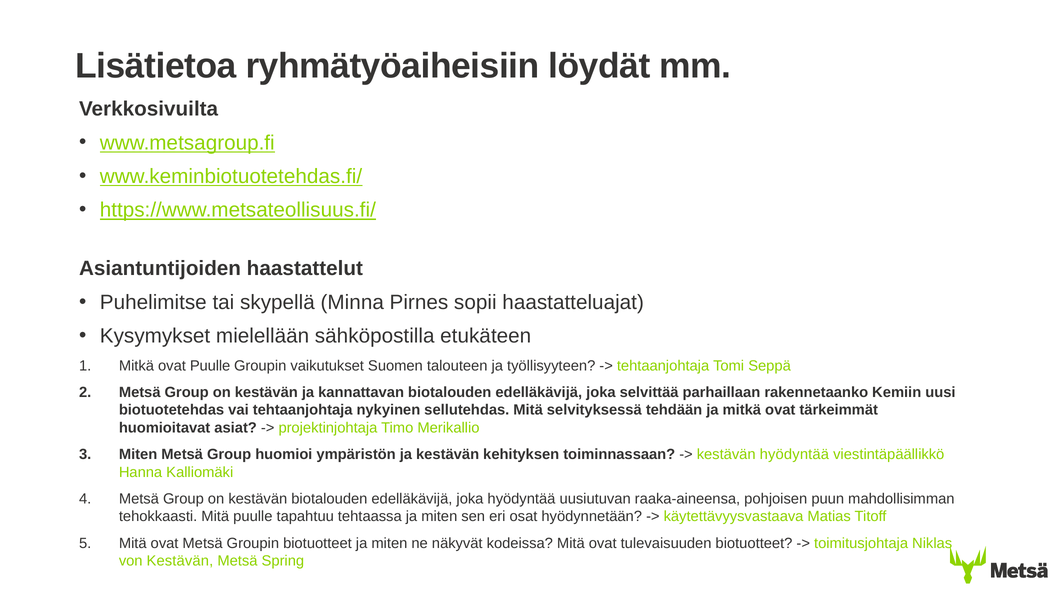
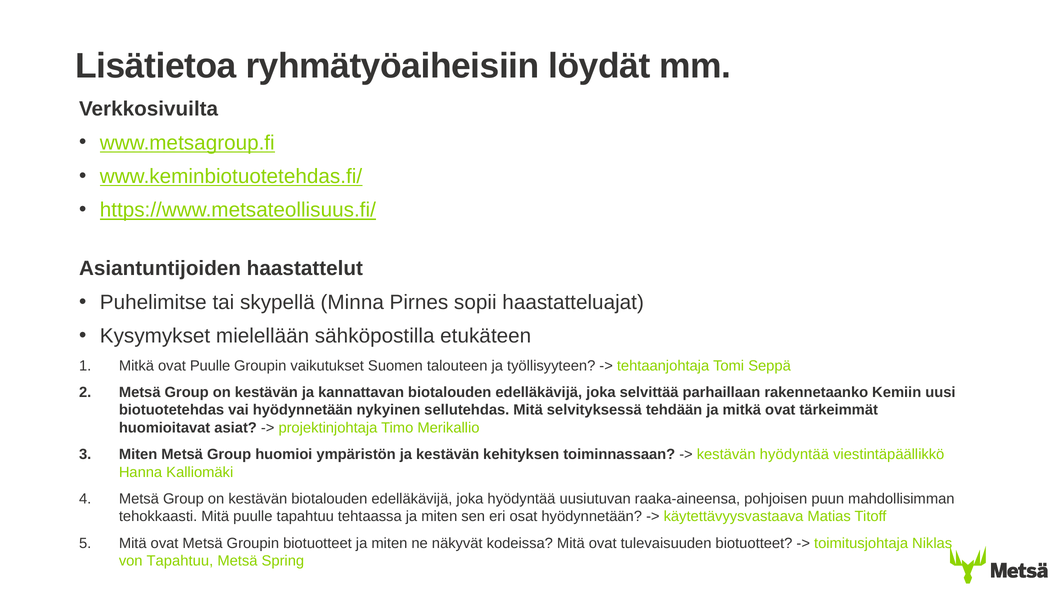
vai tehtaanjohtaja: tehtaanjohtaja -> hyödynnetään (303, 410)
von Kestävän: Kestävän -> Tapahtuu (180, 561)
